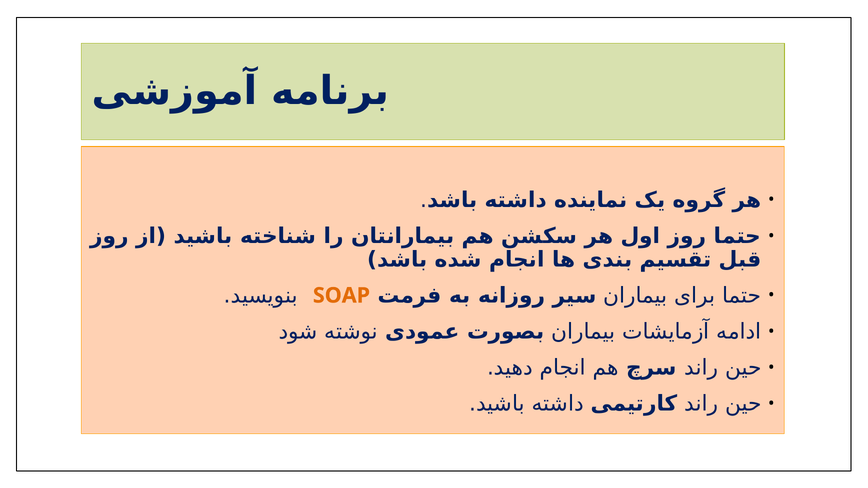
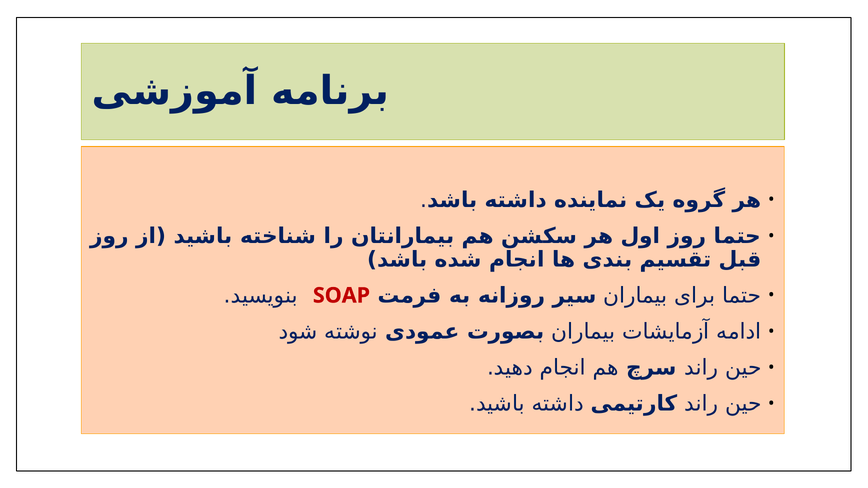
SOAP colour: orange -> red (341, 296)
